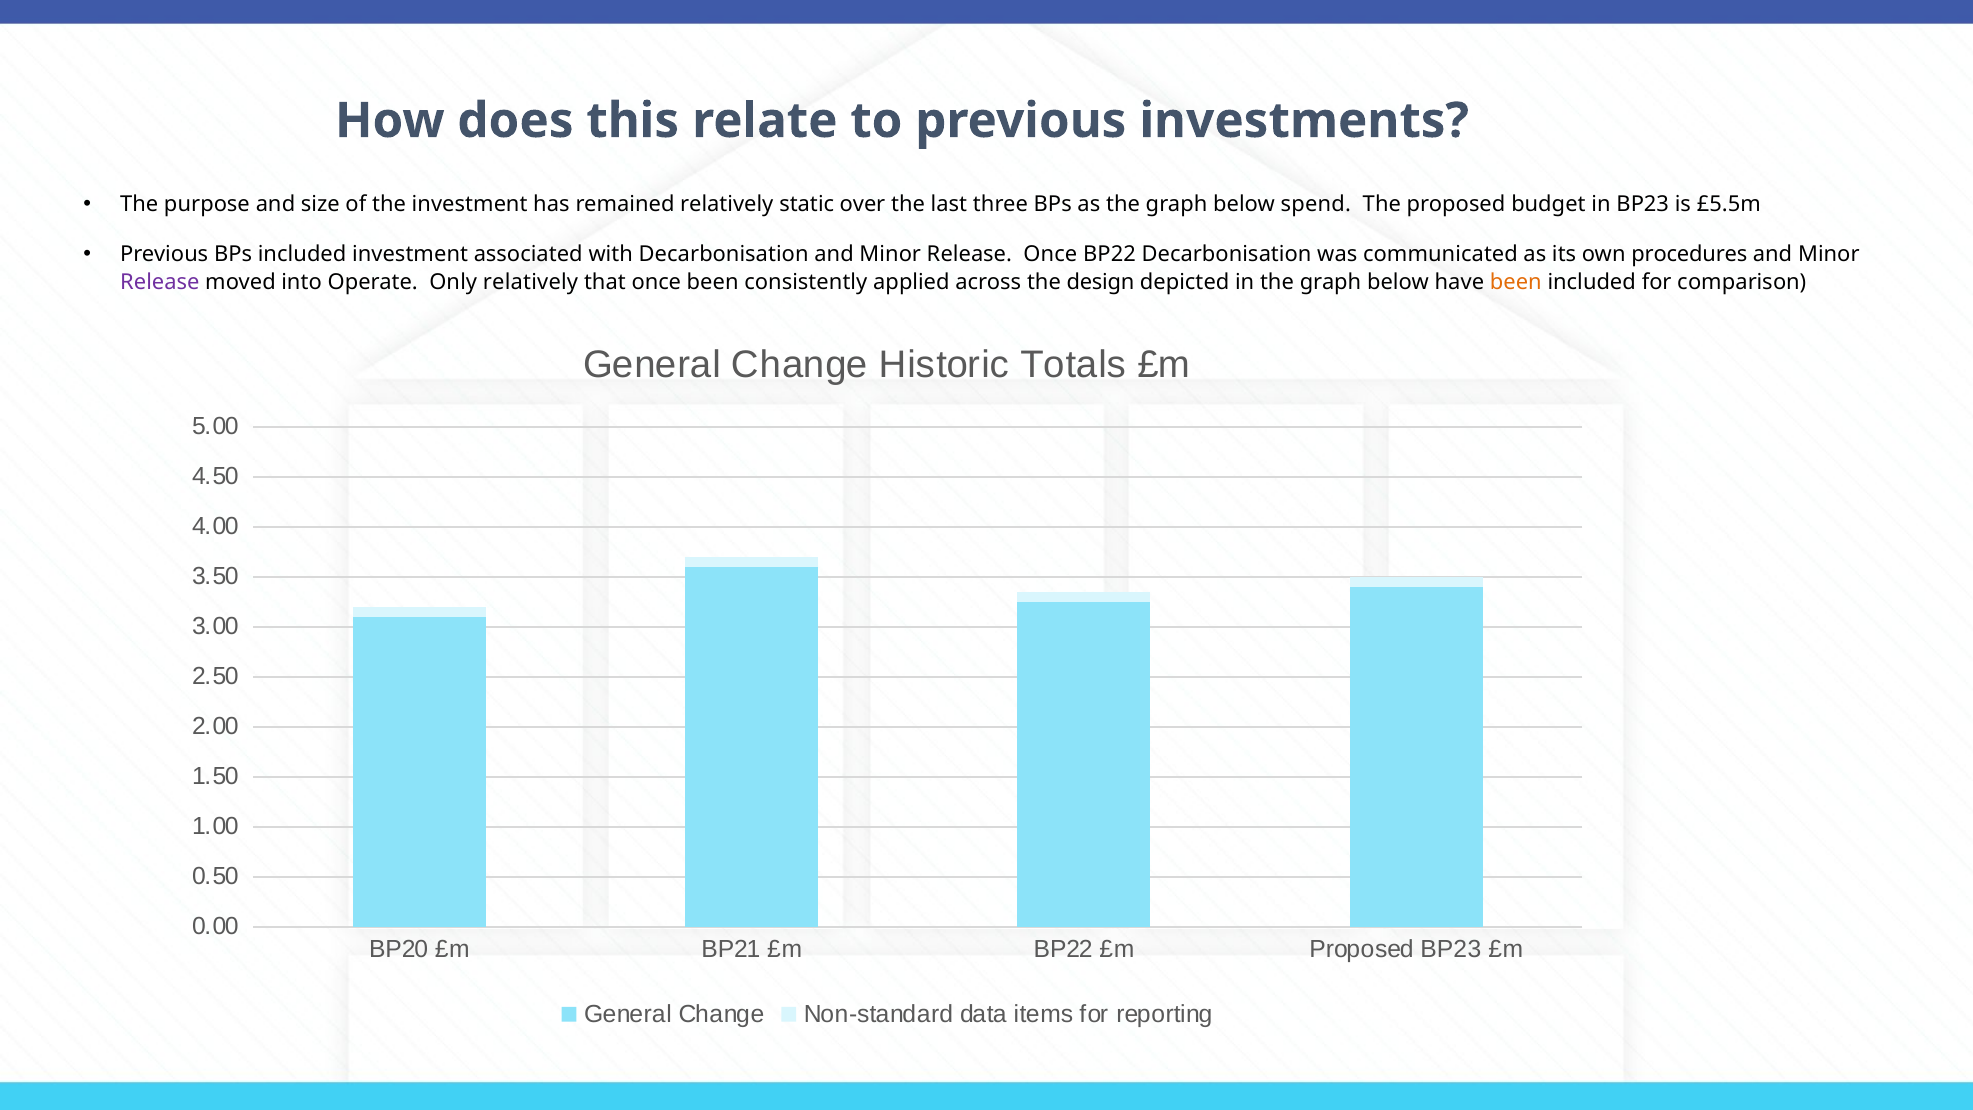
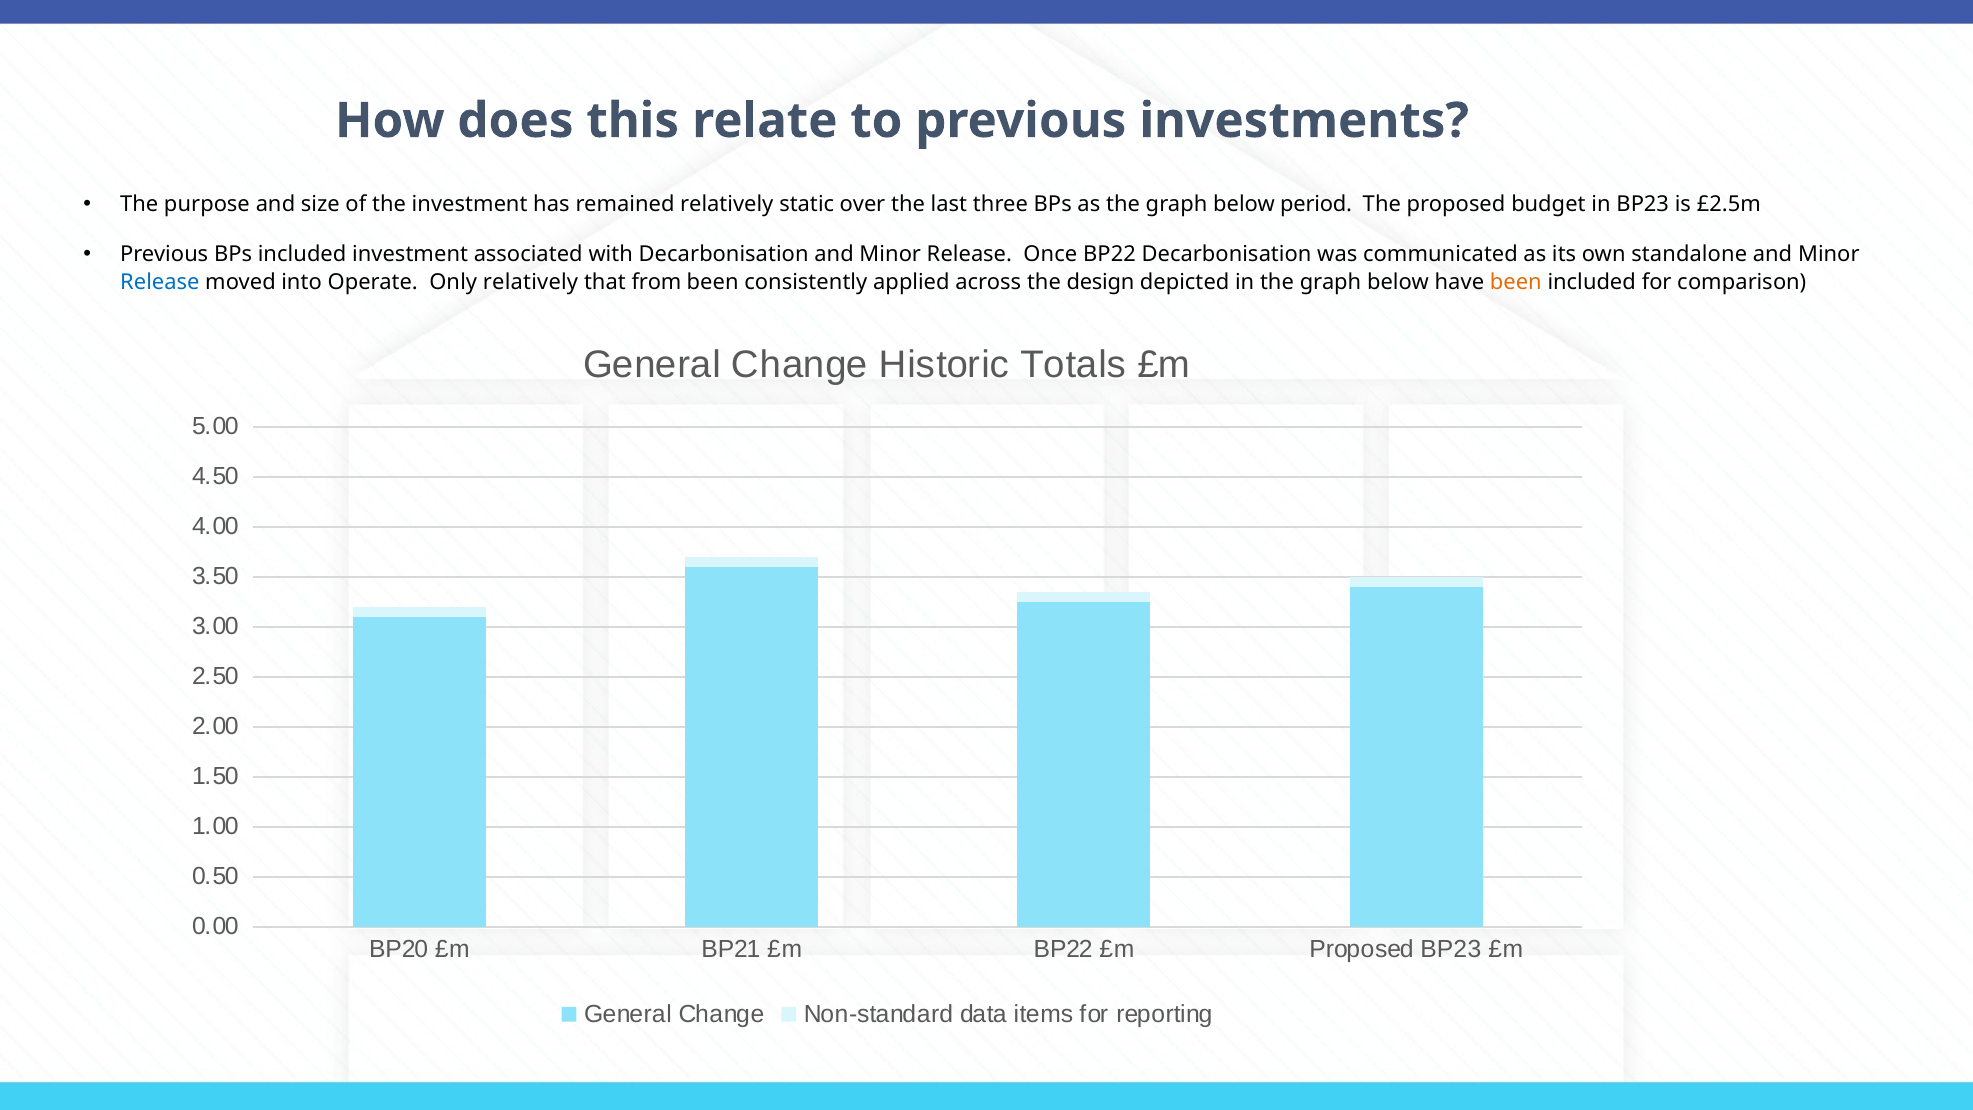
spend: spend -> period (1316, 204)
£5.5m: £5.5m -> £2.5m (1729, 204)
procedures: procedures -> standalone (1689, 254)
Release colour: purple -> blue (160, 282)
that once: once -> from (656, 282)
